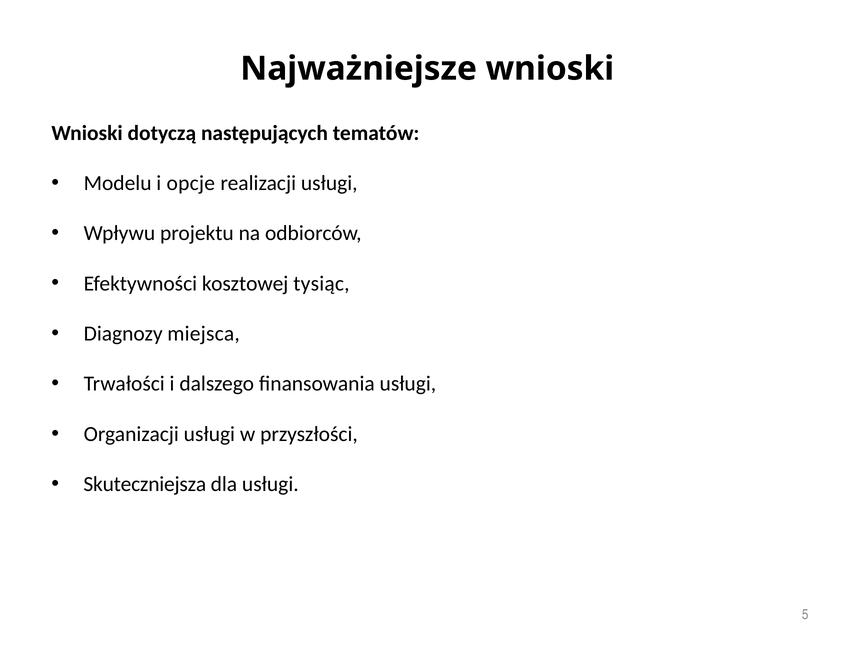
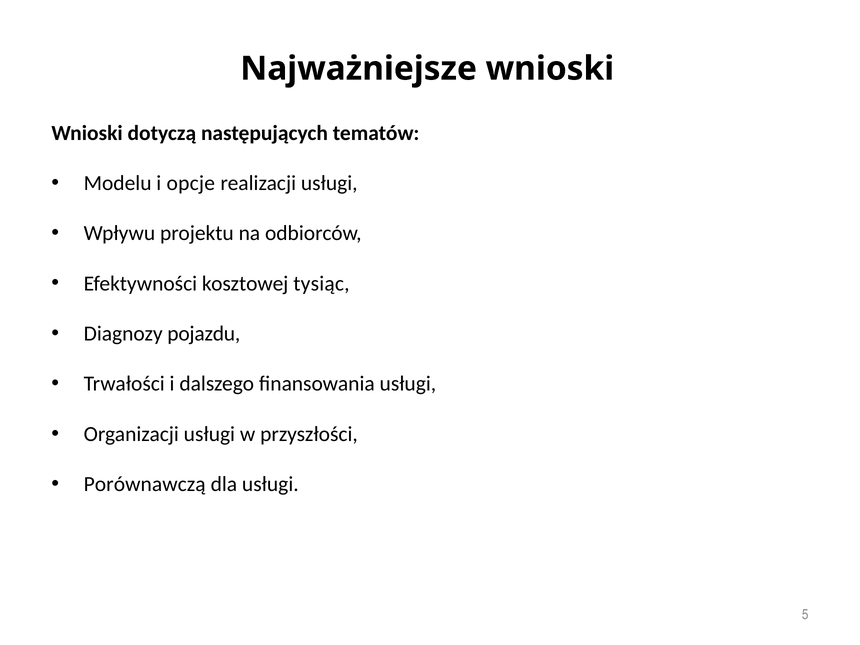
miejsca: miejsca -> pojazdu (204, 334)
Skuteczniejsza: Skuteczniejsza -> Porównawczą (145, 484)
